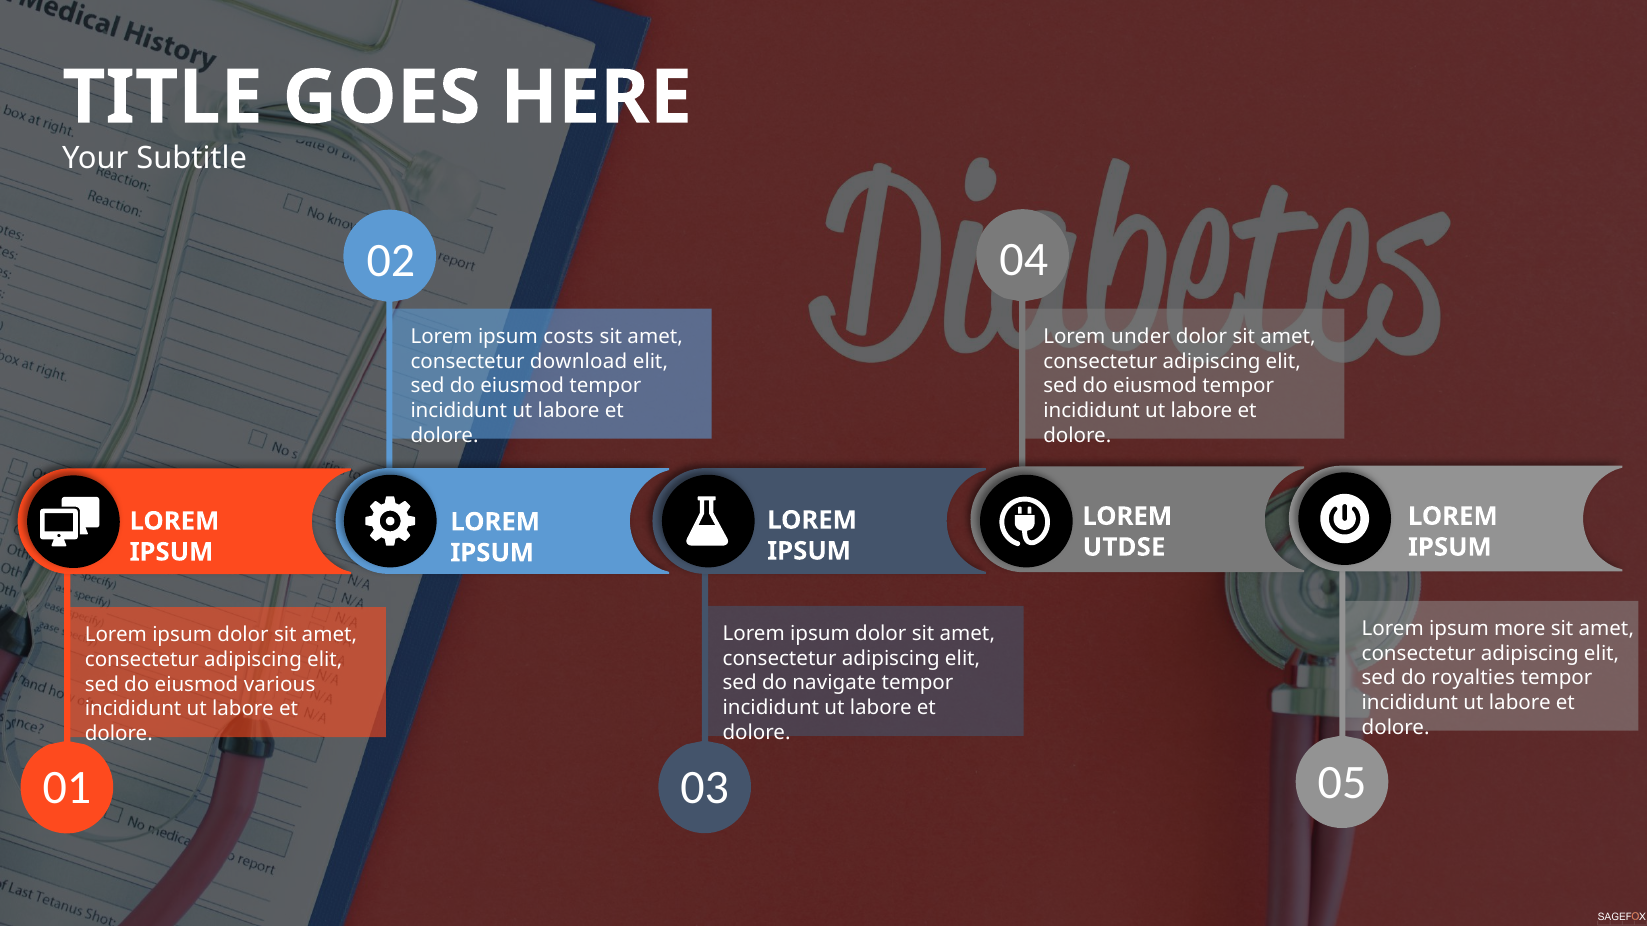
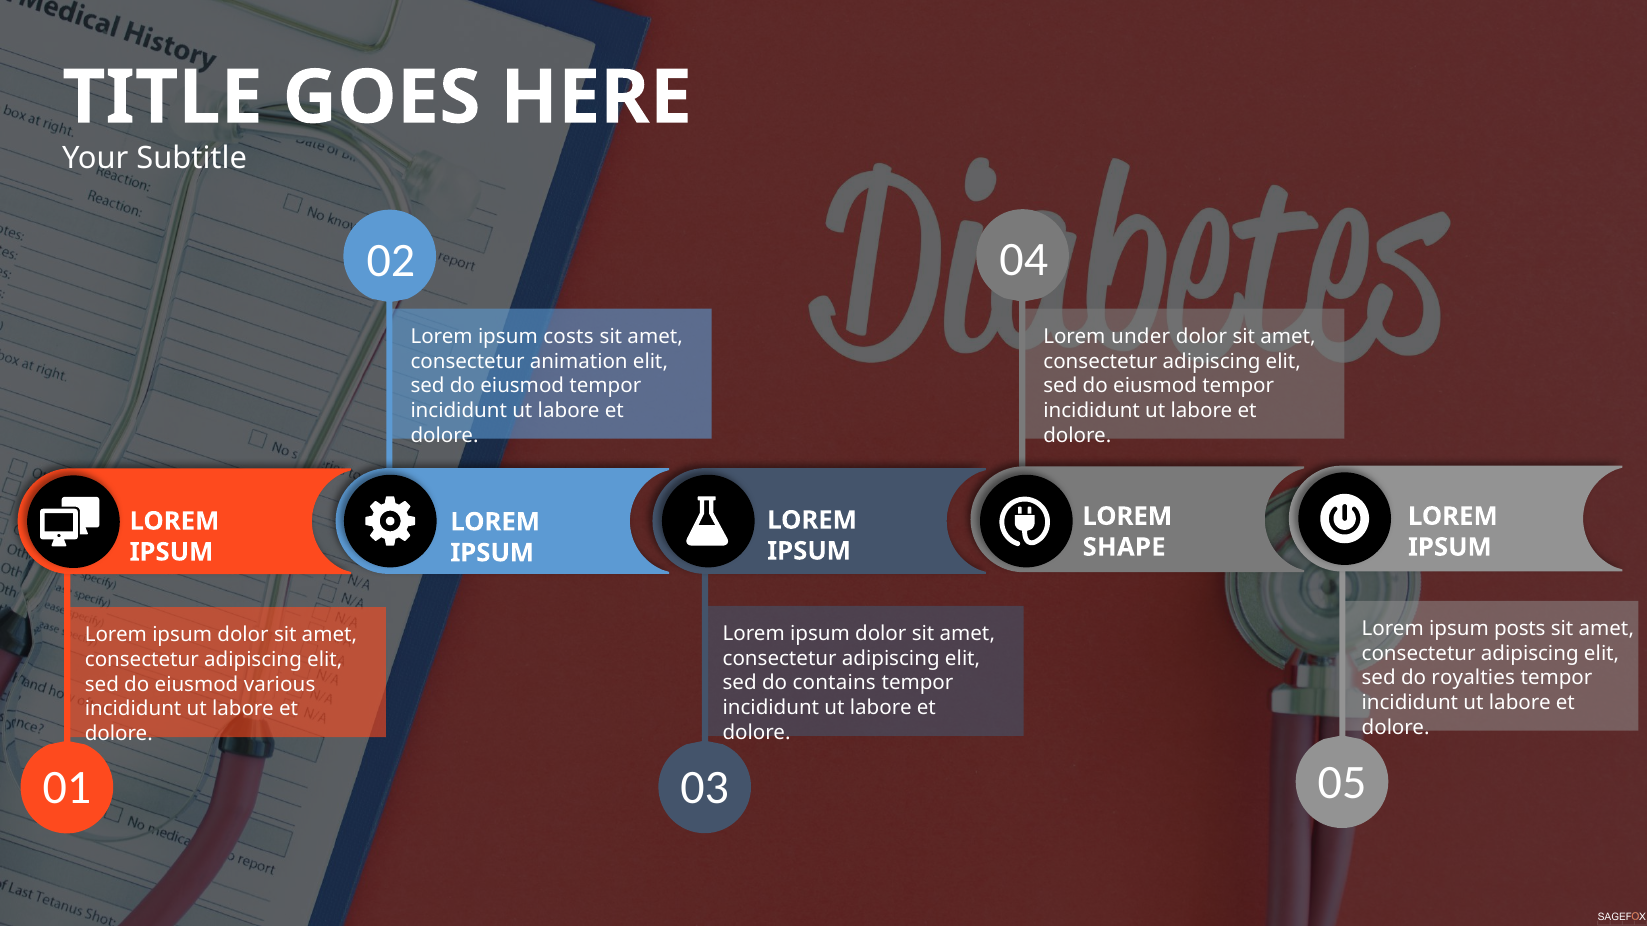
download: download -> animation (579, 361)
UTDSE: UTDSE -> SHAPE (1124, 547)
more: more -> posts (1520, 629)
navigate: navigate -> contains (834, 683)
